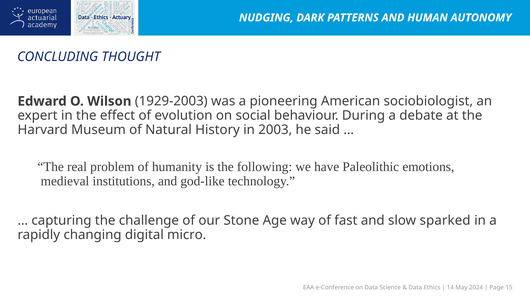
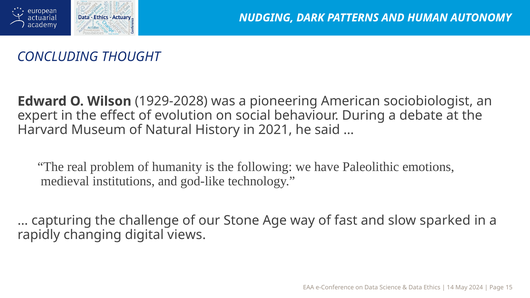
1929-2003: 1929-2003 -> 1929-2028 (171, 101)
2003: 2003 -> 2021 (275, 130)
micro: micro -> views (187, 235)
